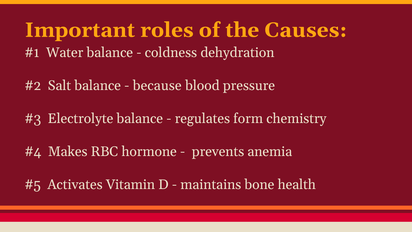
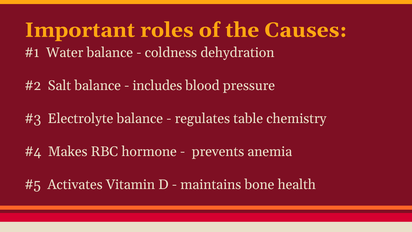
because: because -> includes (157, 86)
form: form -> table (248, 119)
